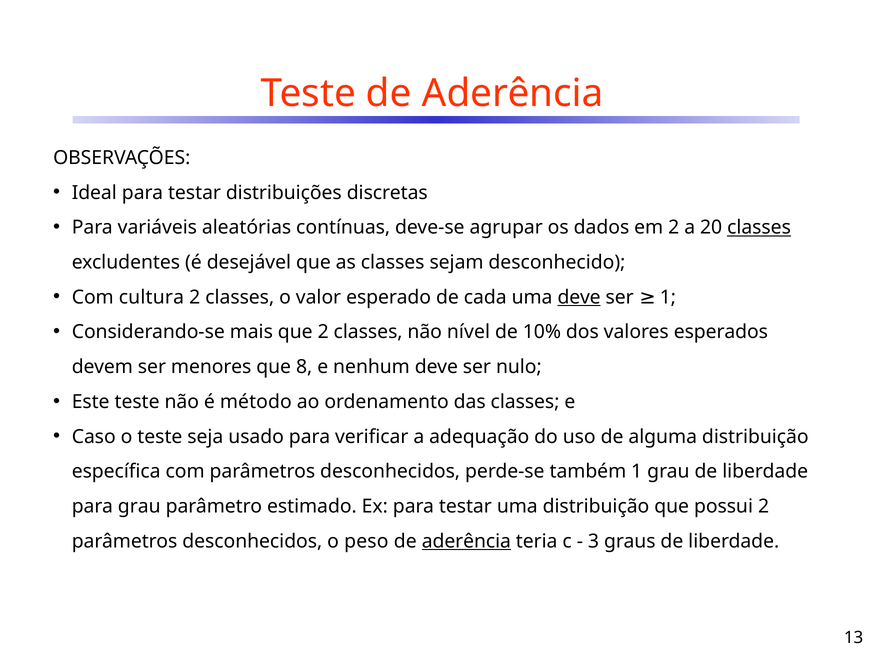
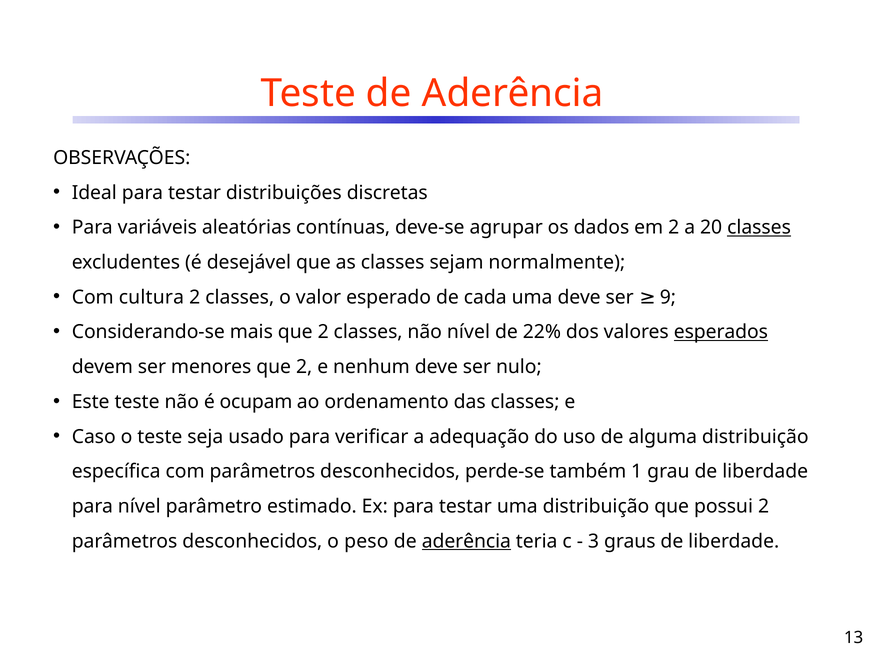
desconhecido: desconhecido -> normalmente (557, 262)
deve underline: present -> none (579, 297)
ser 1: 1 -> 9 (668, 297)
10%: 10% -> 22% (542, 332)
esperados underline: none -> present (721, 332)
menores que 8: 8 -> 2 (304, 367)
método: método -> ocupam (256, 402)
para grau: grau -> nível (139, 506)
